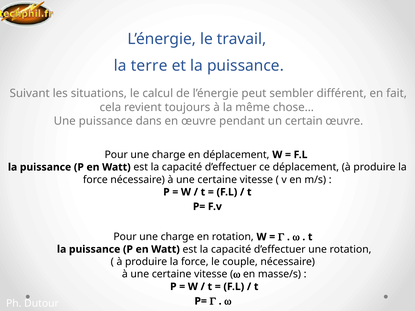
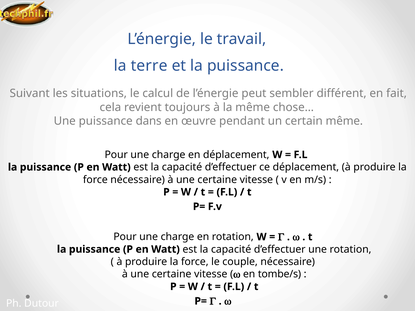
certain œuvre: œuvre -> même (344, 121)
masse/s: masse/s -> tombe/s (280, 274)
